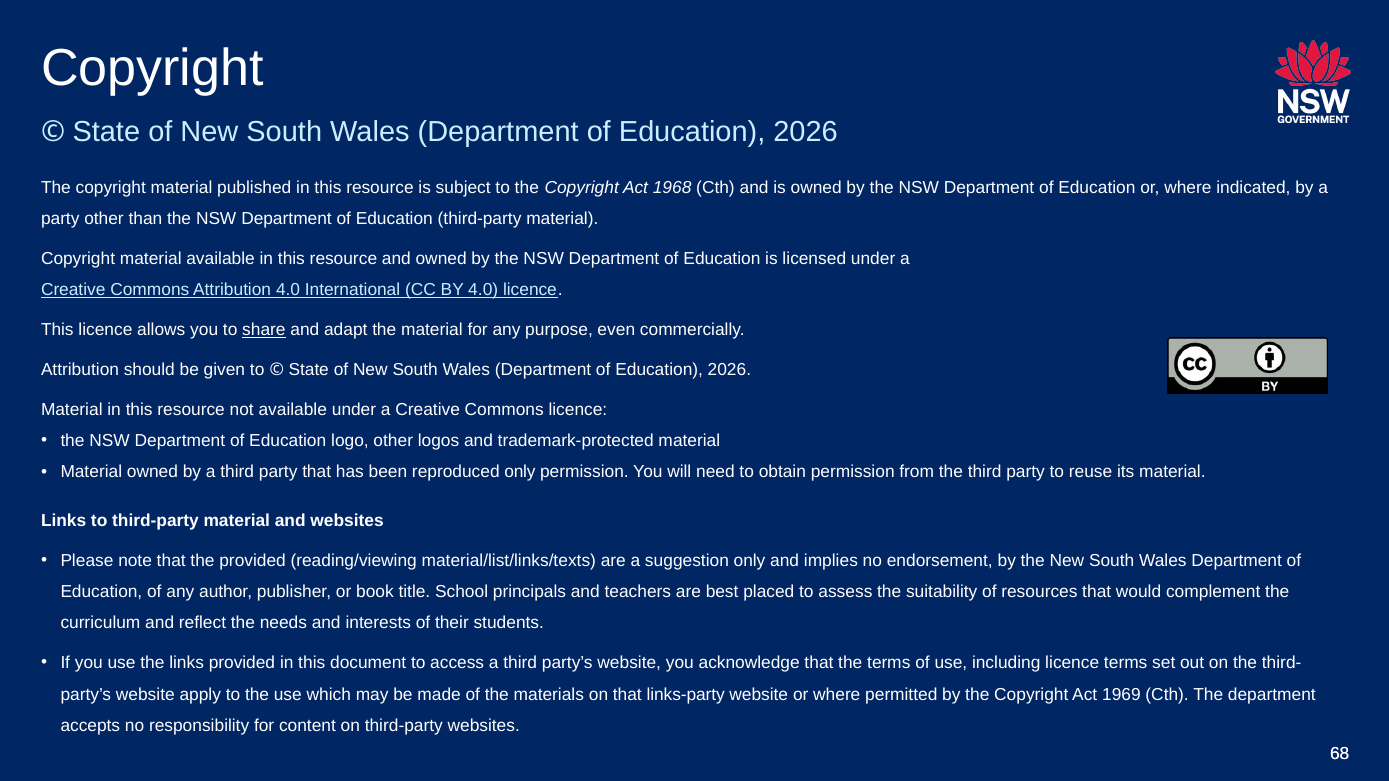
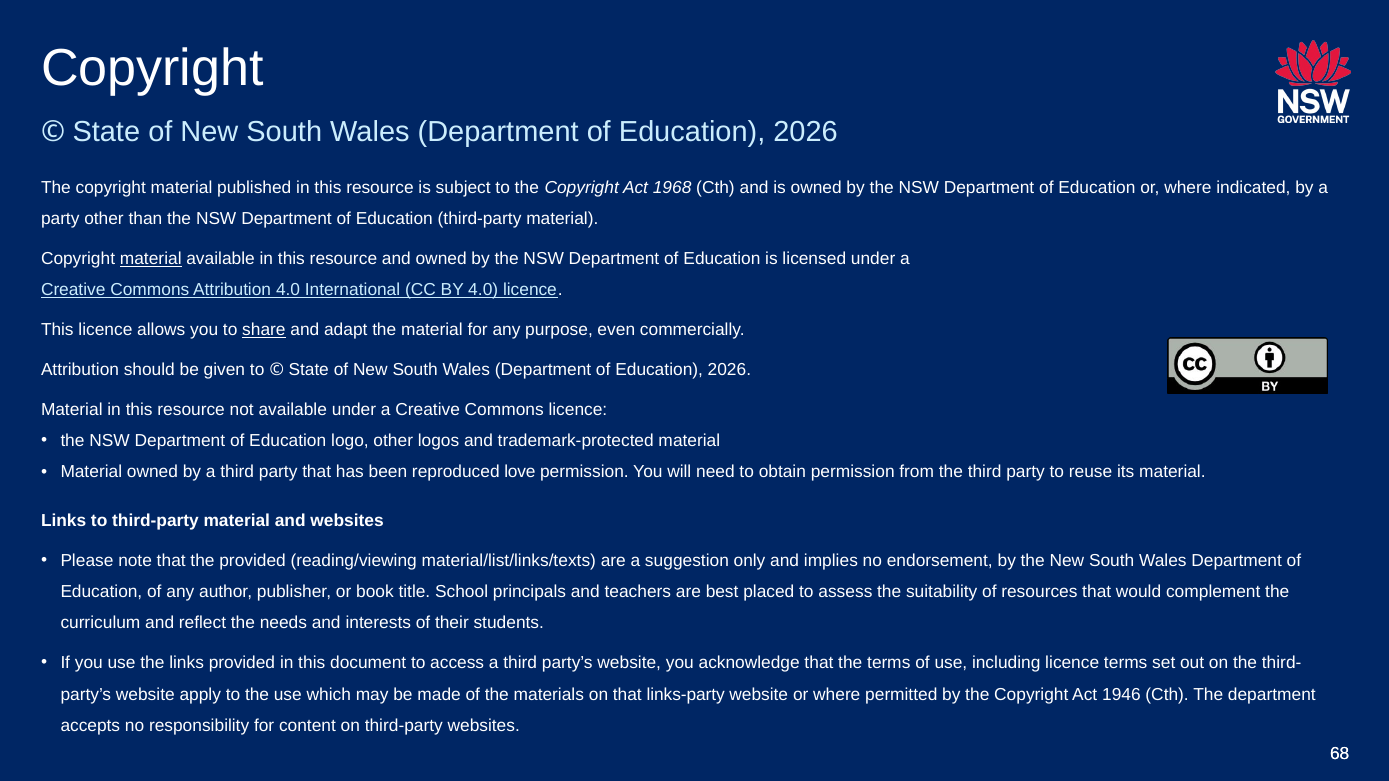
material underline: none -> present (151, 259)
reproduced only: only -> love (520, 472)
1969: 1969 -> 1946 (1121, 695)
